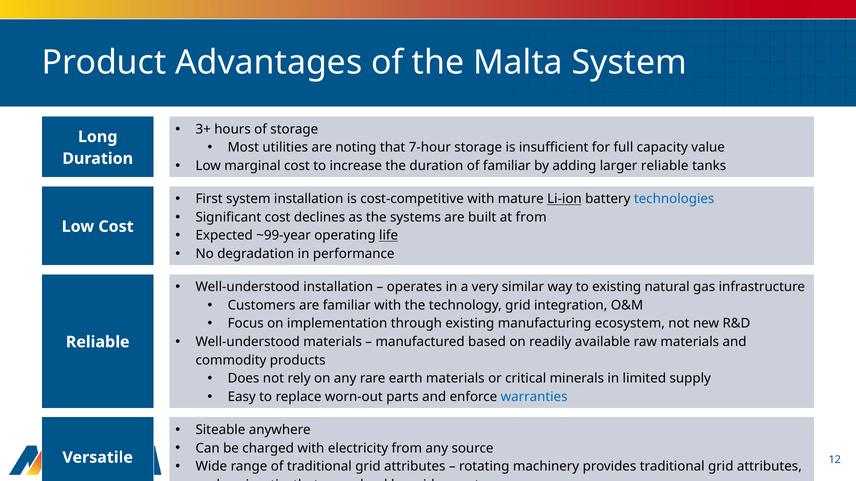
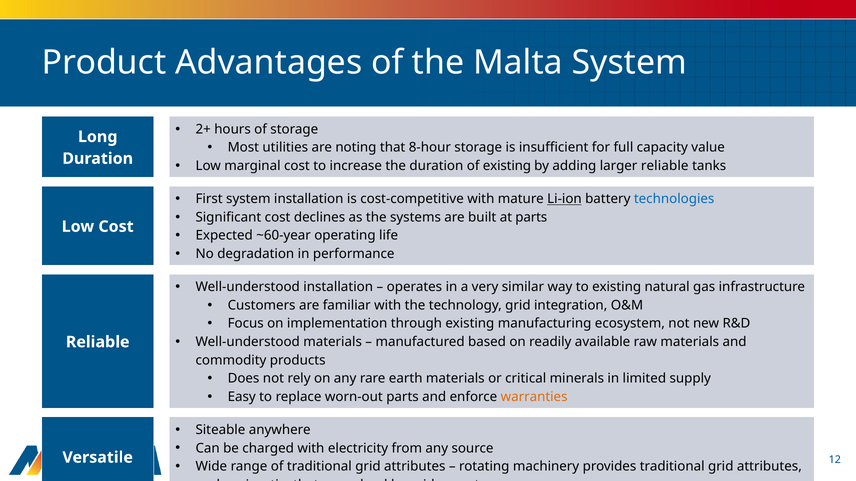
3+: 3+ -> 2+ (203, 129)
7-hour: 7-hour -> 8-hour (430, 148)
of familiar: familiar -> existing (507, 166)
at from: from -> parts (531, 218)
~99-year: ~99-year -> ~60-year (284, 236)
life underline: present -> none (389, 236)
warranties colour: blue -> orange (534, 397)
